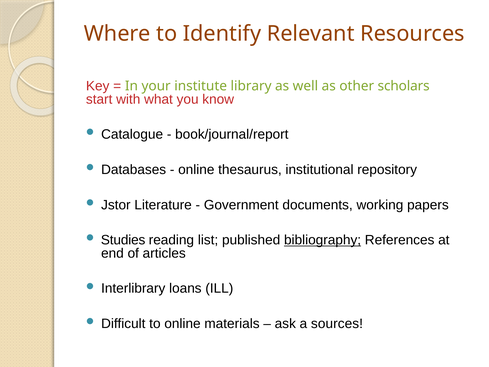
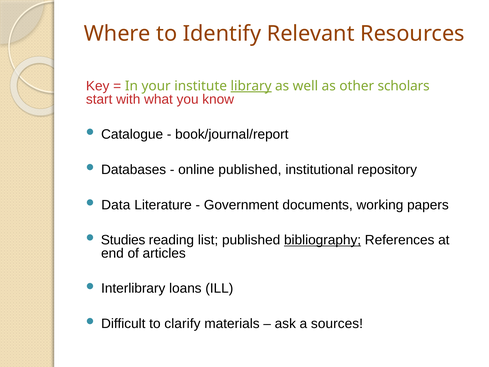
library underline: none -> present (251, 86)
online thesaurus: thesaurus -> published (250, 170)
Jstor: Jstor -> Data (116, 205)
to online: online -> clarify (182, 323)
